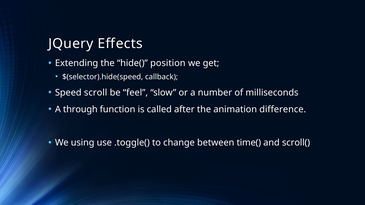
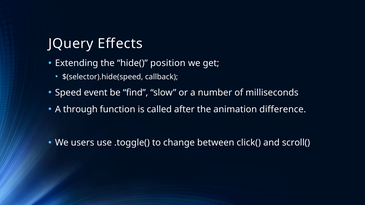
scroll: scroll -> event (96, 93)
feel: feel -> find (135, 93)
using: using -> users (83, 143)
time(: time( -> click( (249, 143)
